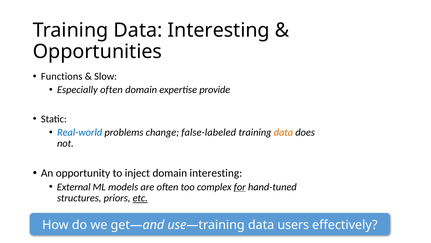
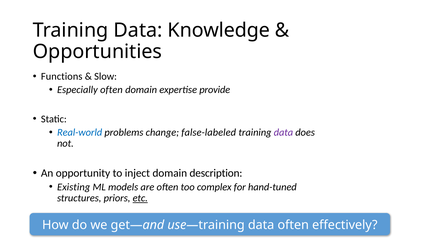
Data Interesting: Interesting -> Knowledge (219, 30)
data colour: orange -> purple (283, 132)
domain interesting: interesting -> description (216, 173)
External: External -> Existing (74, 187)
for underline: present -> none (240, 187)
data users: users -> often (293, 224)
